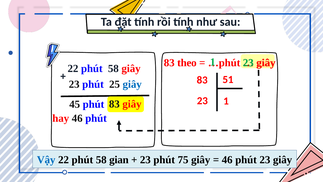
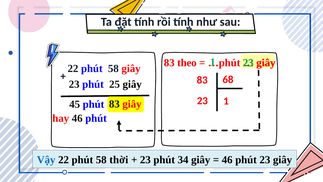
51: 51 -> 68 (228, 79)
giây colour: blue -> black (132, 84)
gian: gian -> thời (119, 159)
75: 75 -> 34 (183, 159)
